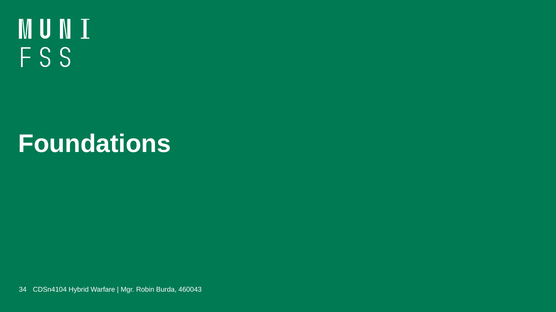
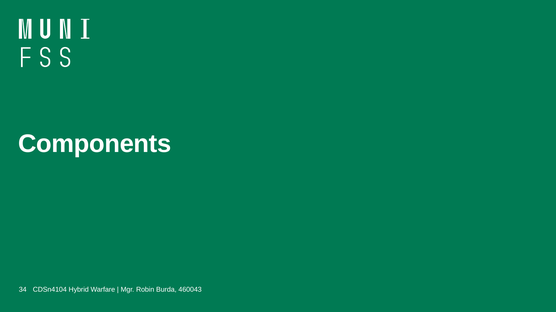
Foundations: Foundations -> Components (95, 144)
